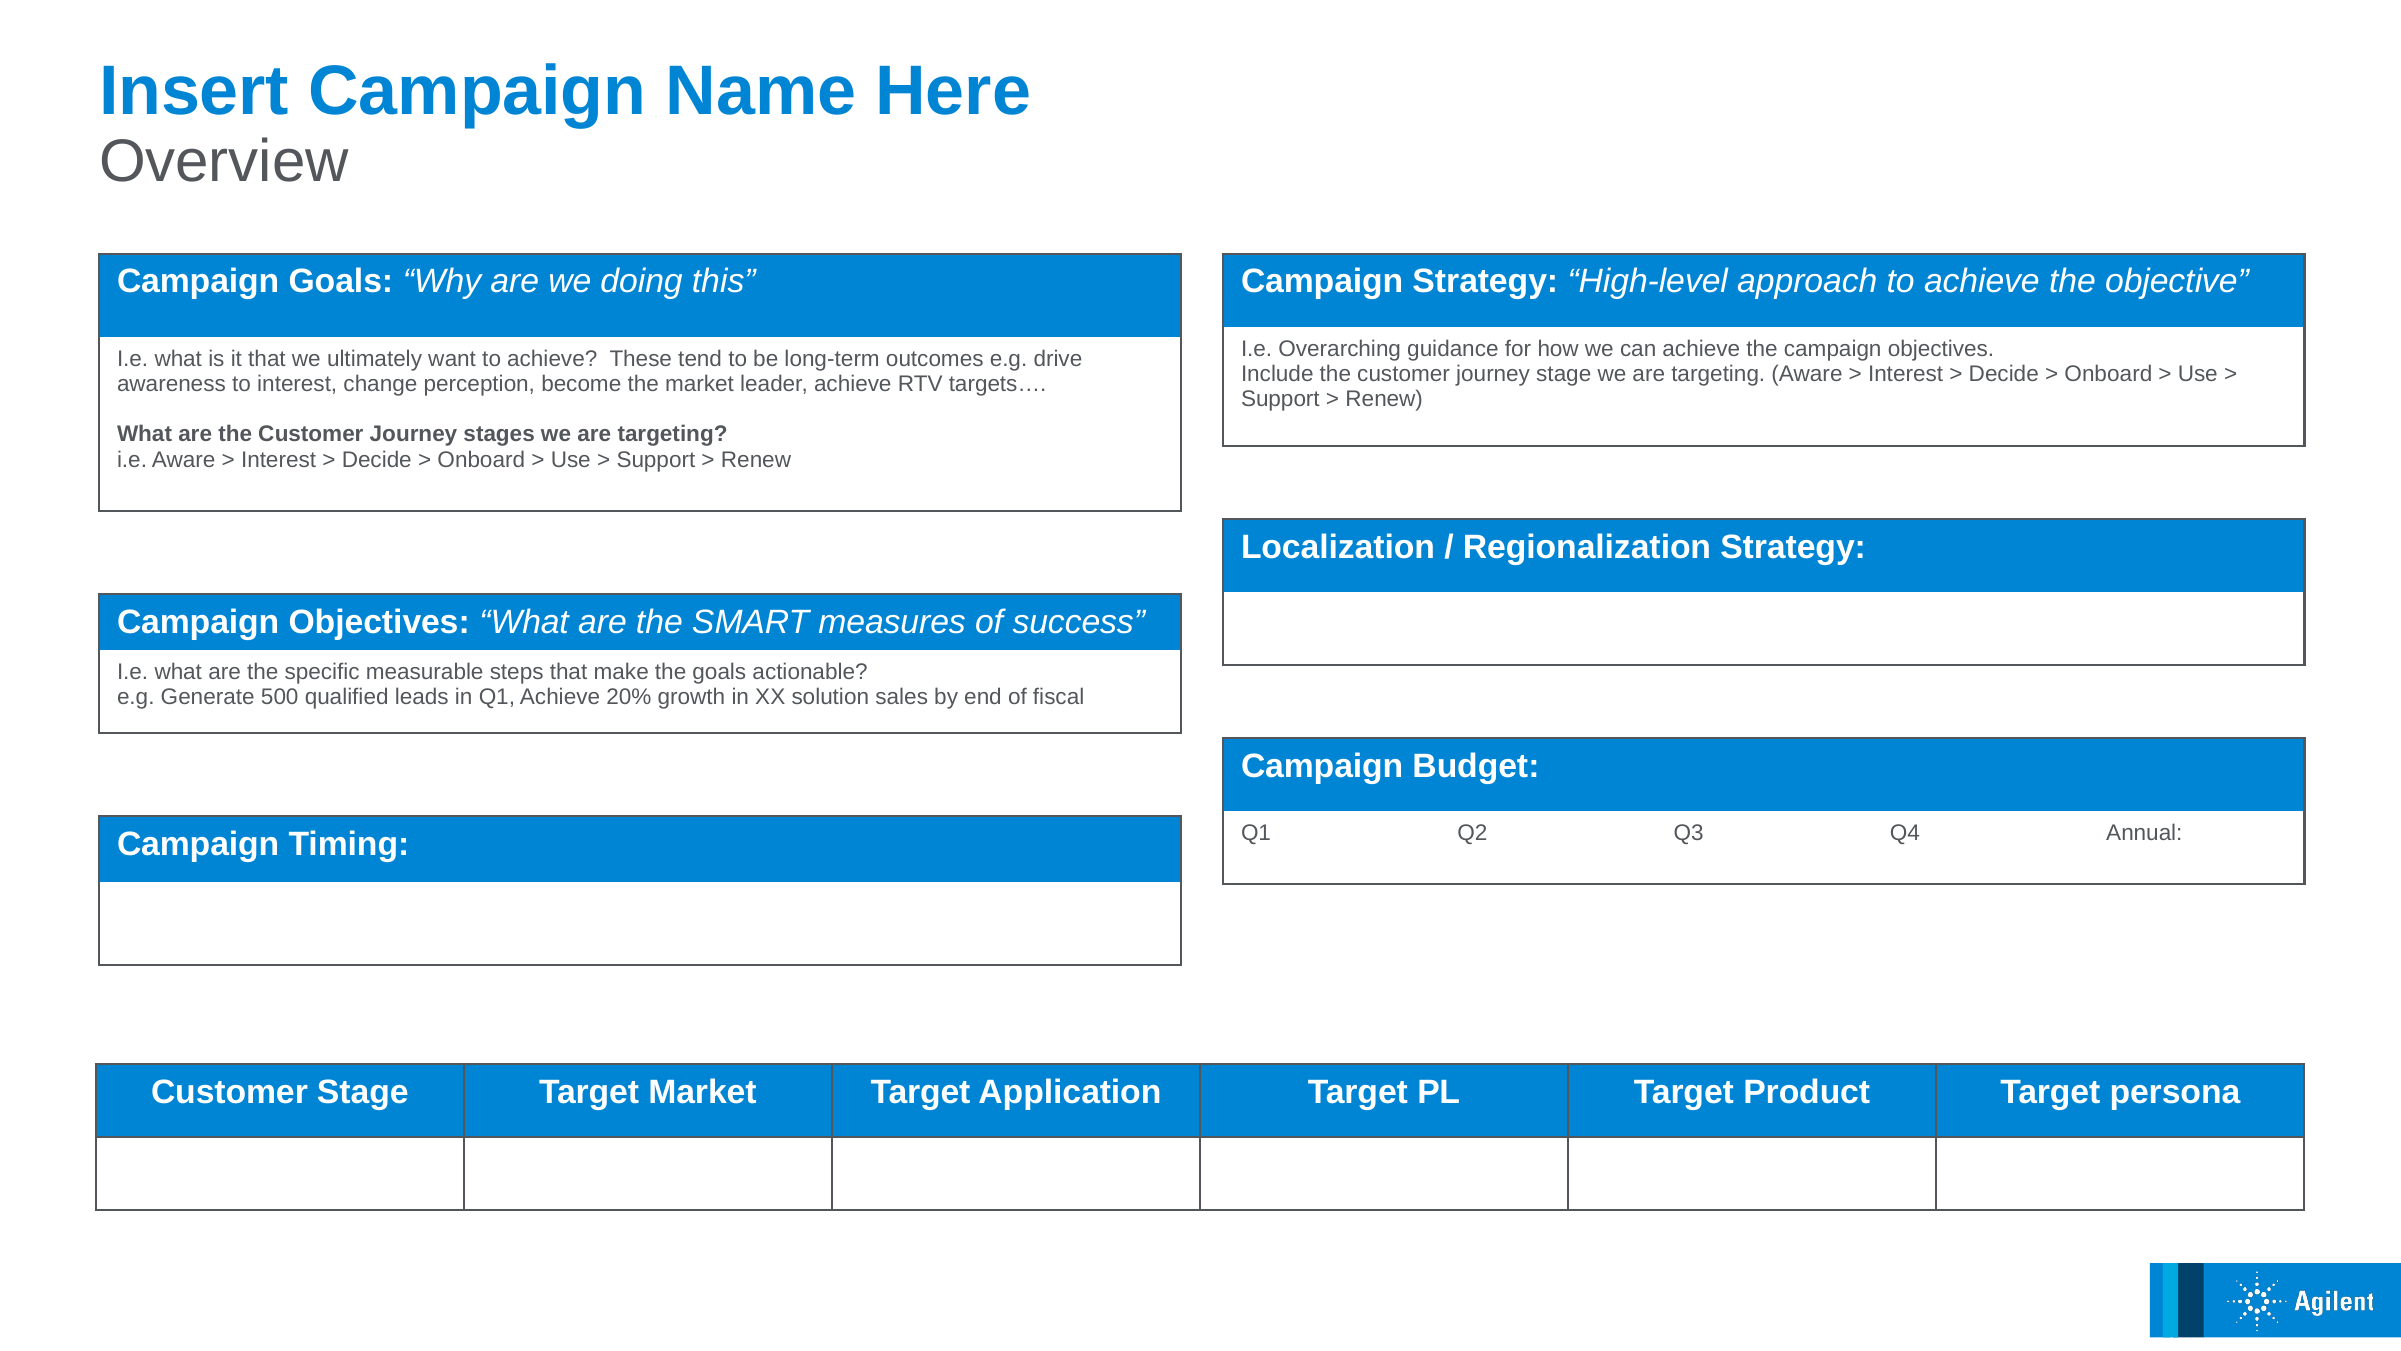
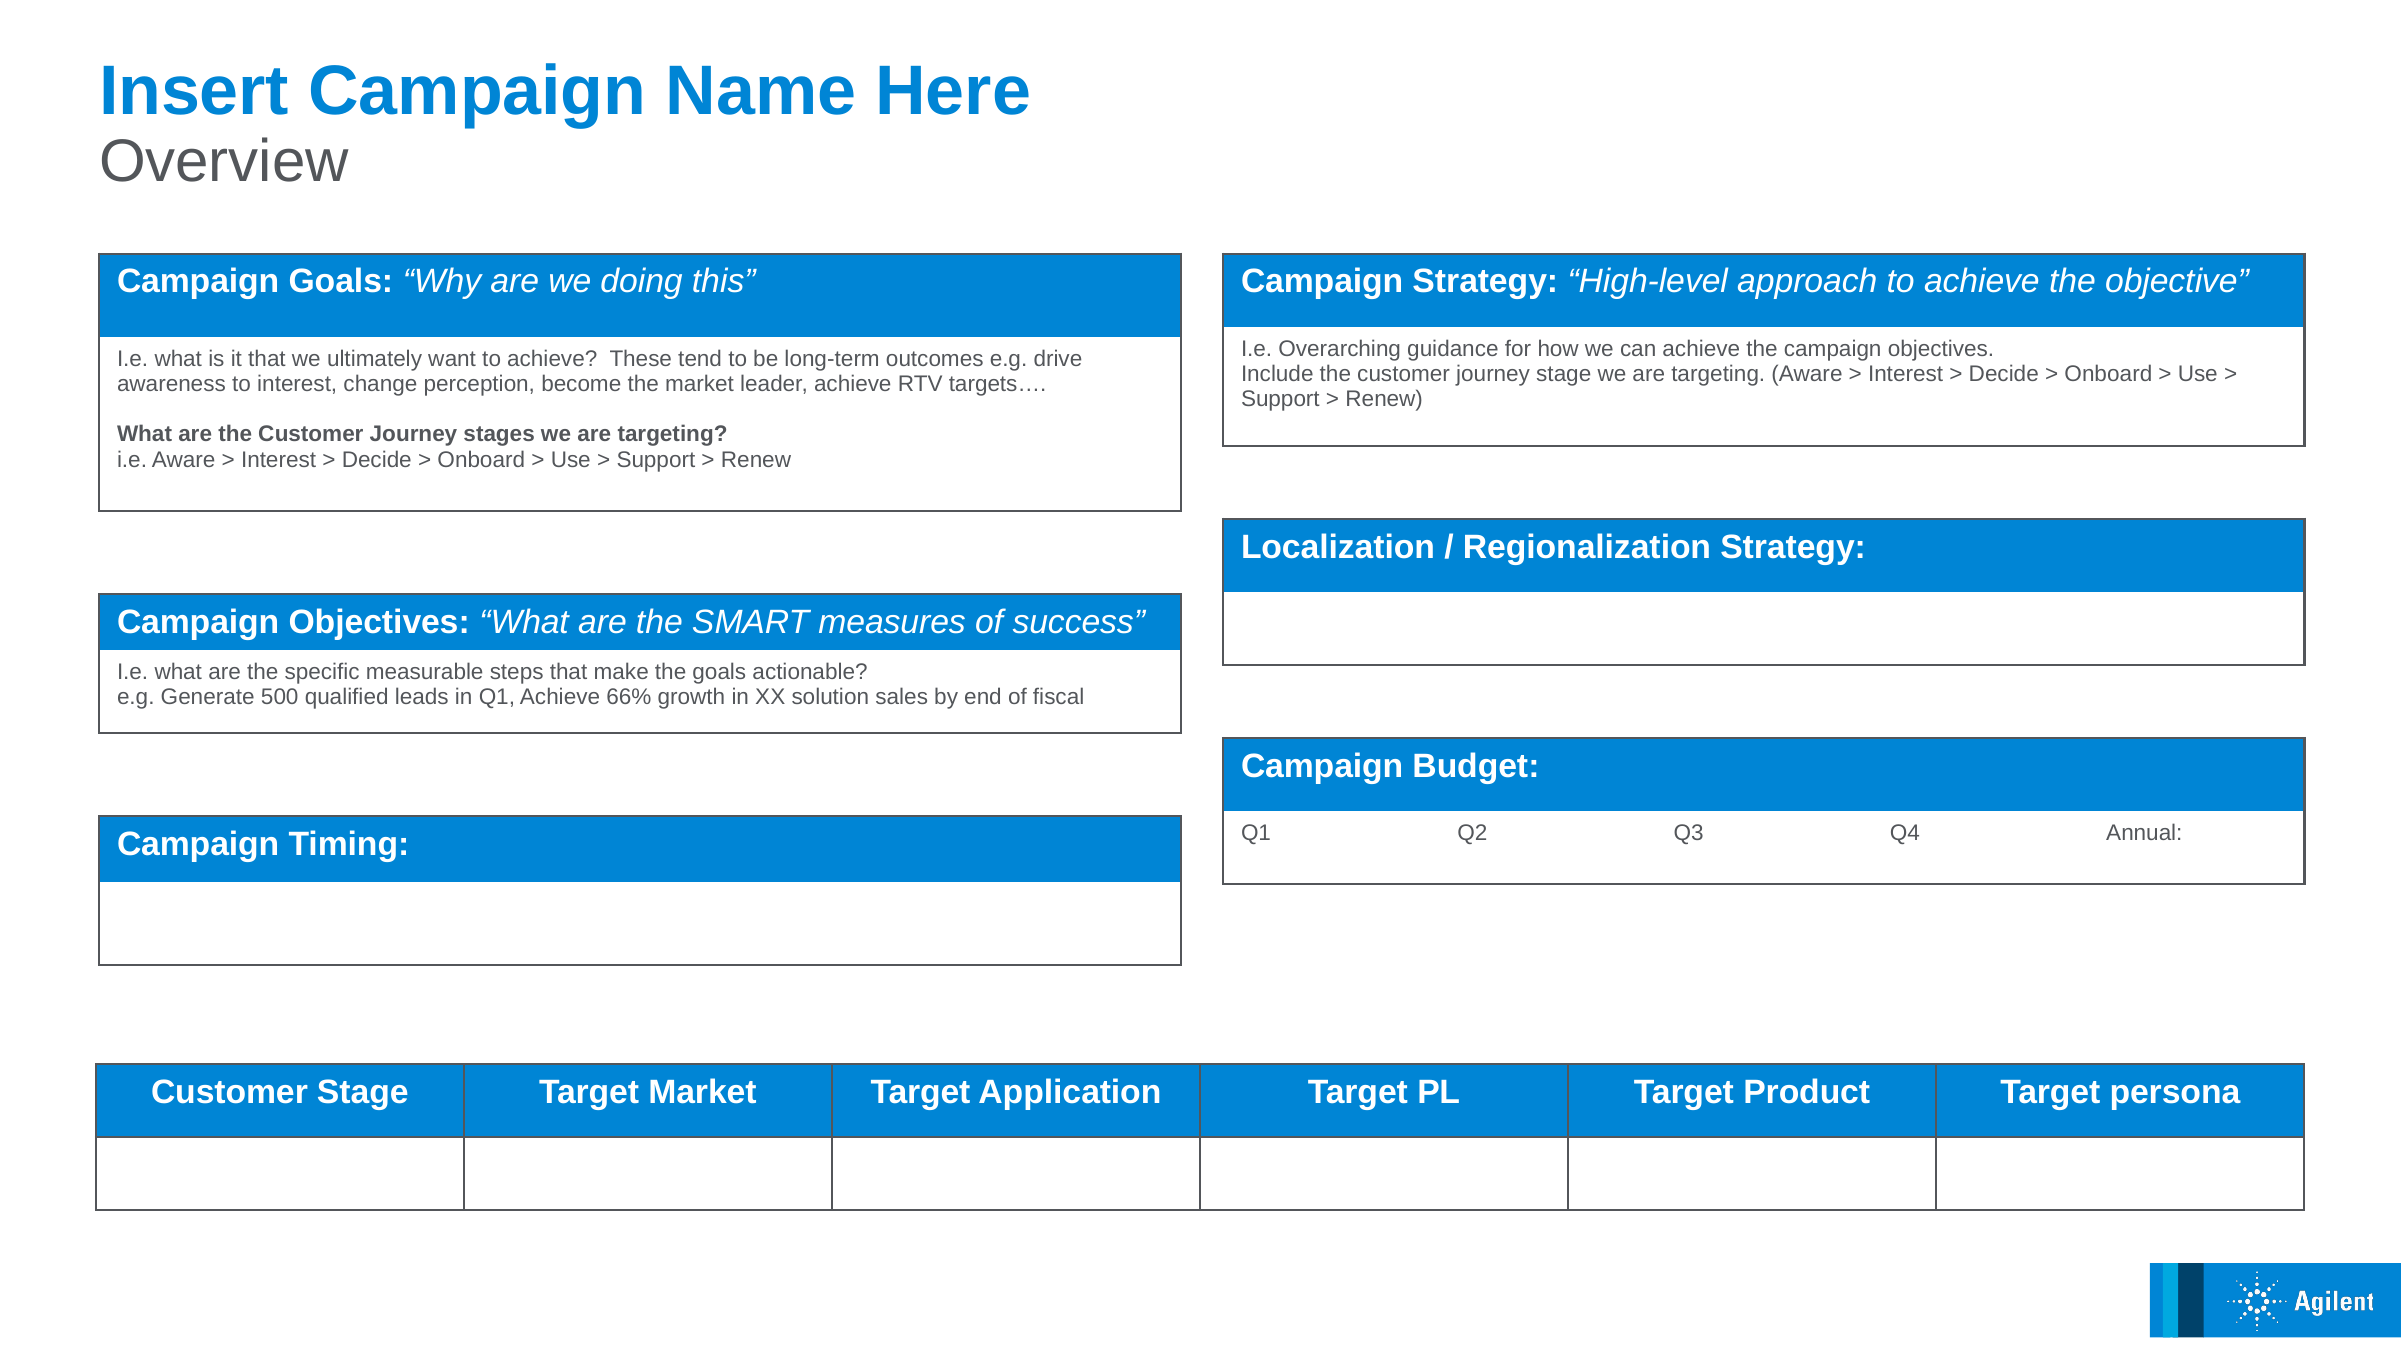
20%: 20% -> 66% (629, 697)
